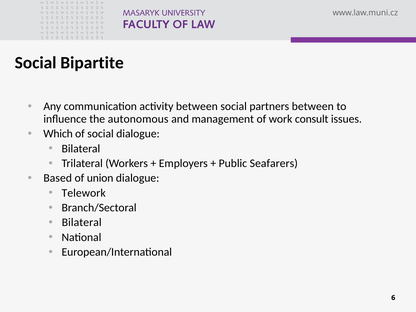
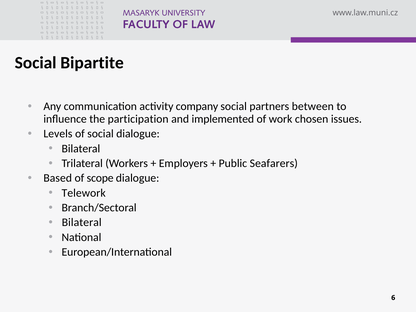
activity between: between -> company (197, 106)
autonomous: autonomous -> participation (138, 119)
management: management -> implemented (223, 119)
consult: consult -> chosen (312, 119)
Which: Which -> Levels (58, 134)
union: union -> scope (100, 178)
